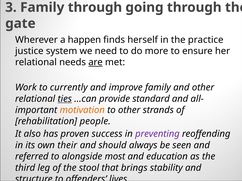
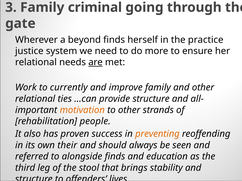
Family through: through -> criminal (95, 7)
happen: happen -> beyond (84, 40)
ties underline: present -> none (65, 99)
provide standard: standard -> structure (151, 99)
preventing colour: purple -> orange (157, 134)
alongside most: most -> finds (115, 157)
